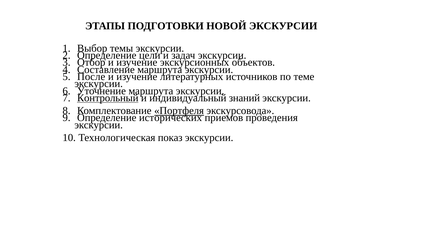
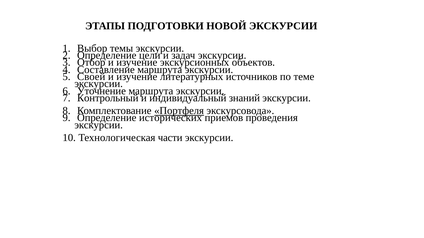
После: После -> Своей (91, 77)
Контрольный underline: present -> none (108, 98)
показ: показ -> части (170, 138)
